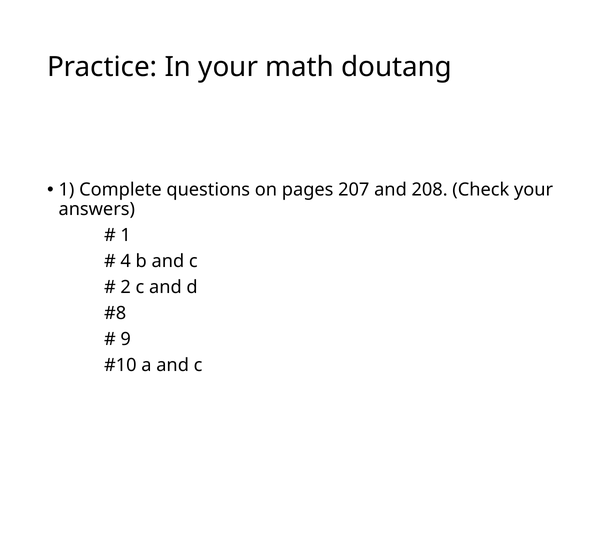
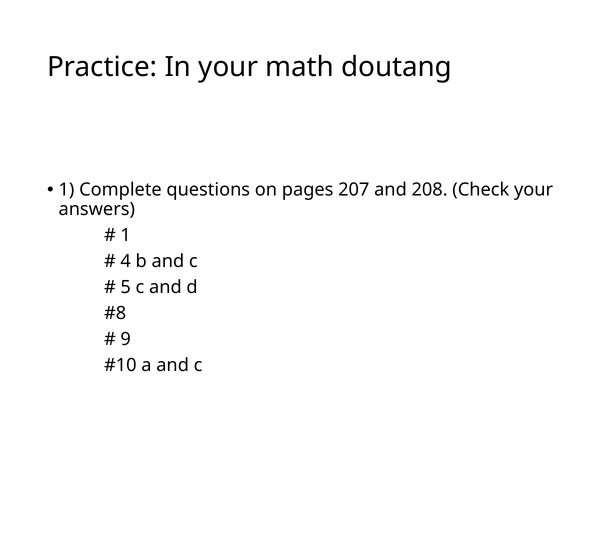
2: 2 -> 5 (126, 287)
